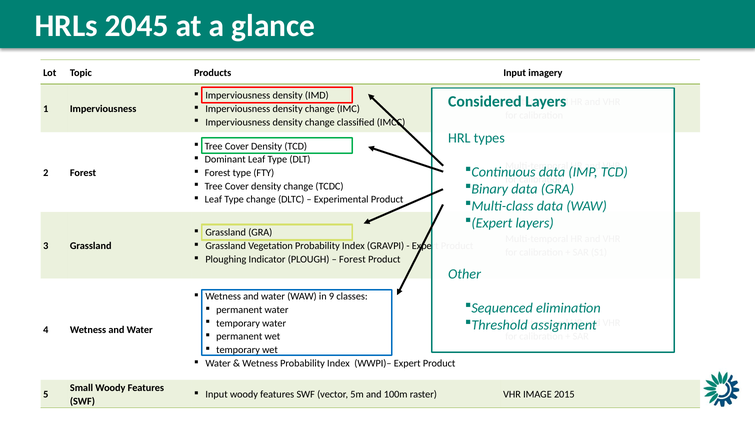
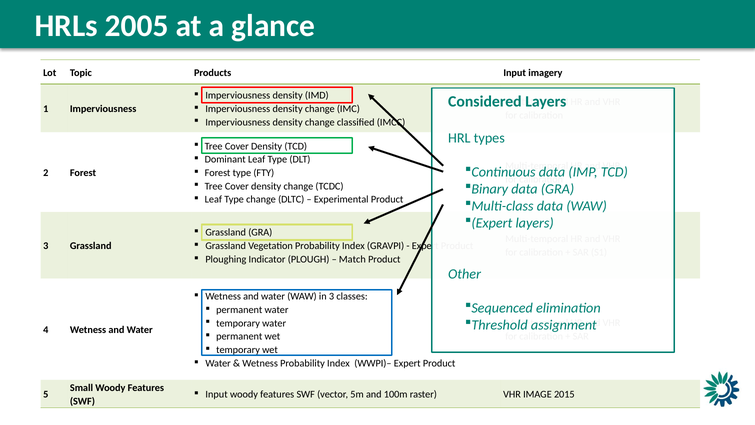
2045: 2045 -> 2005 (137, 26)
Forest: Forest -> Match (352, 259)
in 9: 9 -> 3 (332, 296)
